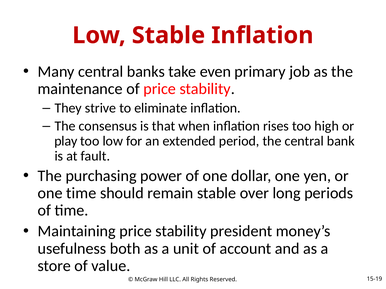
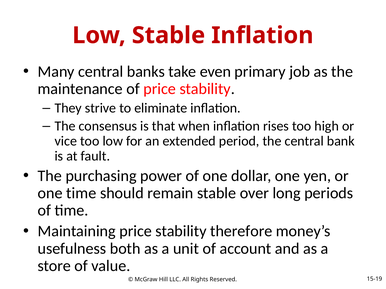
play: play -> vice (66, 141)
president: president -> therefore (241, 232)
